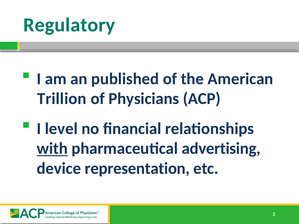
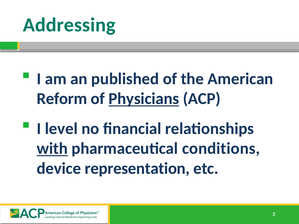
Regulatory: Regulatory -> Addressing (69, 25)
Trillion: Trillion -> Reform (62, 99)
Physicians underline: none -> present (144, 99)
advertising: advertising -> conditions (221, 149)
